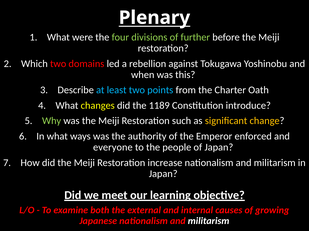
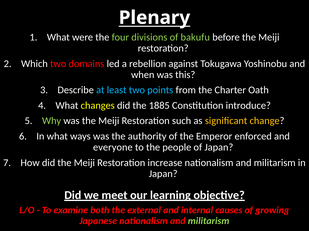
further: further -> bakufu (195, 37)
1189: 1189 -> 1885 (159, 106)
militarism colour: white -> light green (209, 222)
